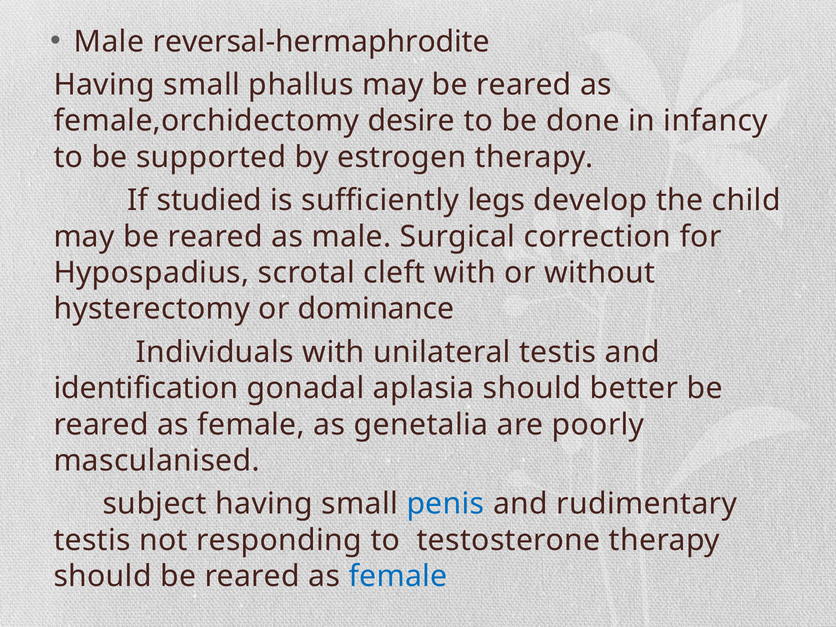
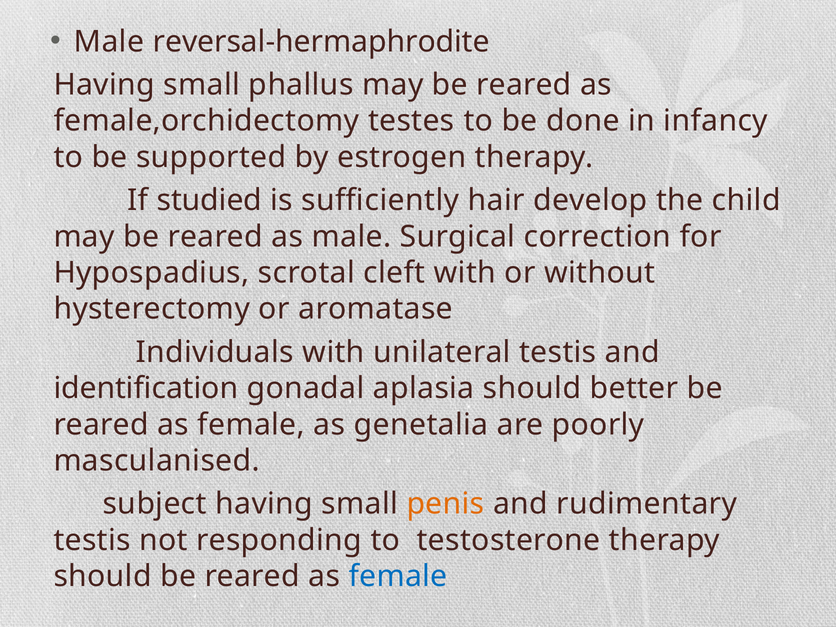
desire: desire -> testes (411, 121)
legs: legs -> hair (496, 200)
dominance: dominance -> aromatase (376, 309)
penis colour: blue -> orange (445, 504)
